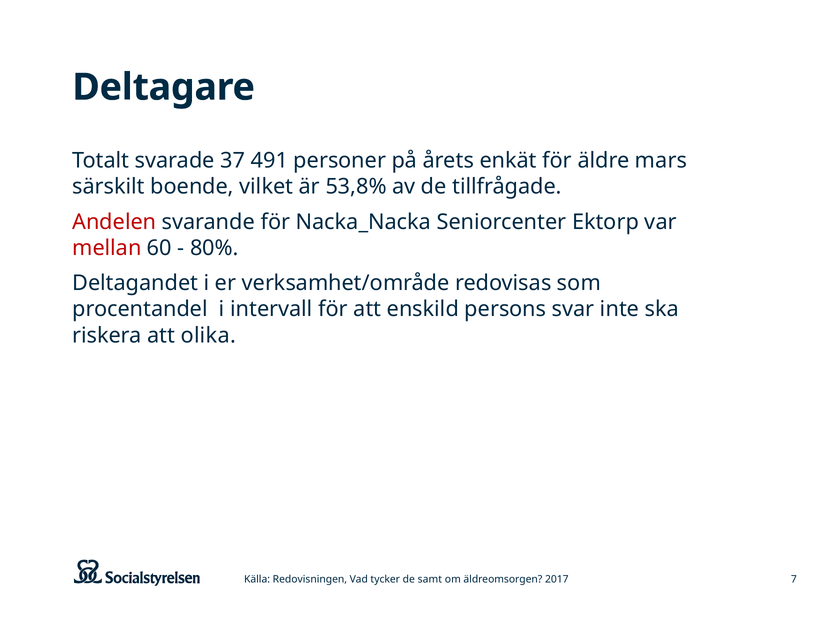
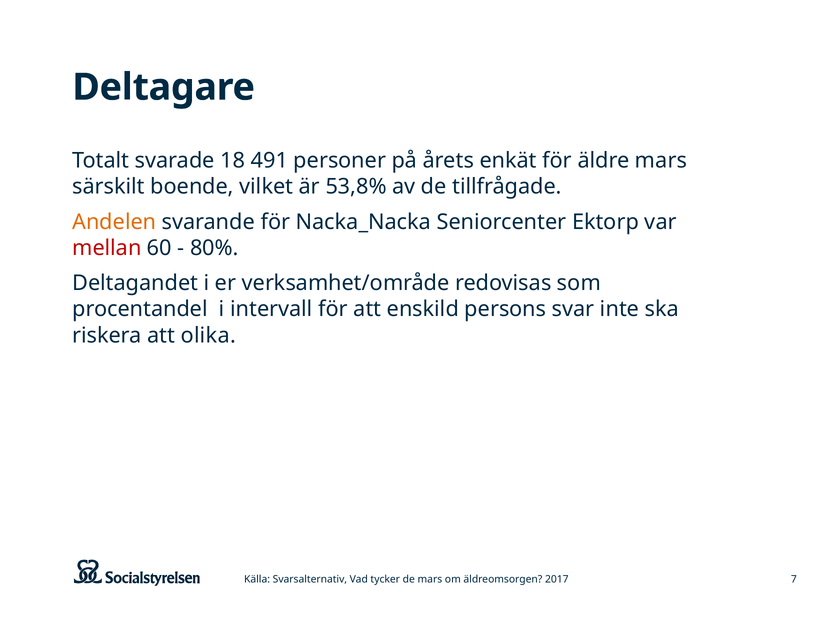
37: 37 -> 18 (233, 161)
Andelen colour: red -> orange (114, 222)
Redovisningen: Redovisningen -> Svarsalternativ (310, 579)
de samt: samt -> mars (430, 579)
